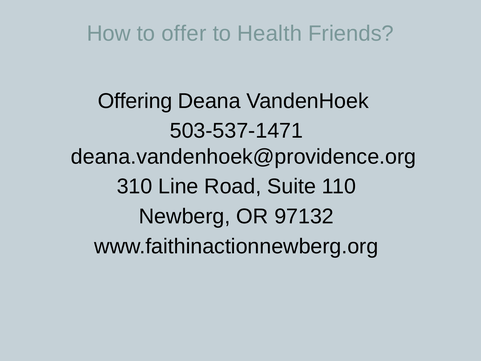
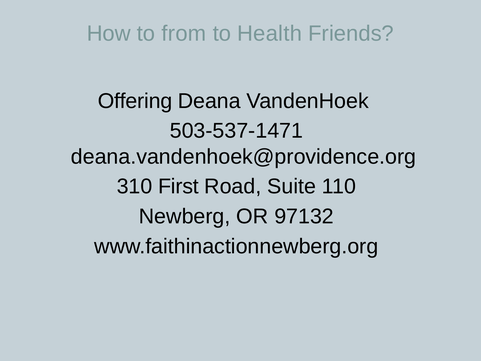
offer: offer -> from (184, 34)
Line: Line -> First (178, 186)
